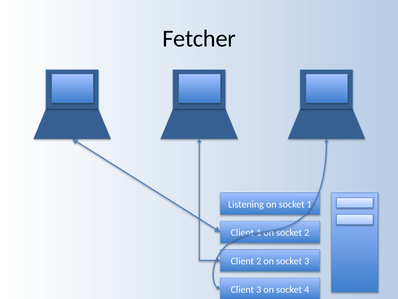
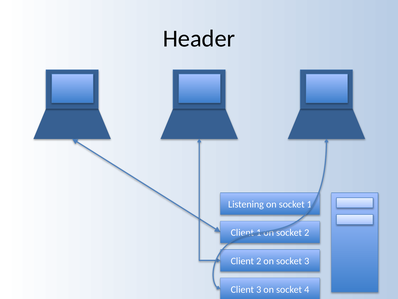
Fetcher: Fetcher -> Header (199, 39)
